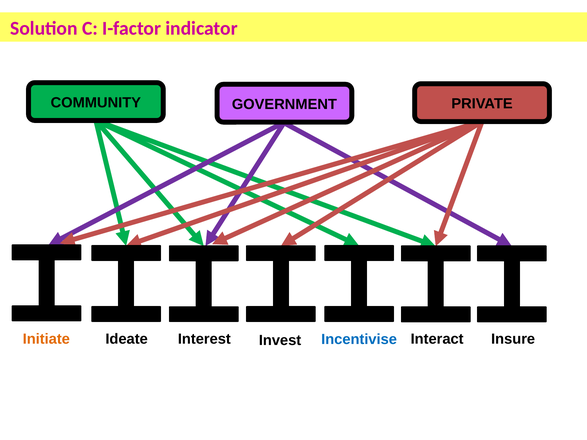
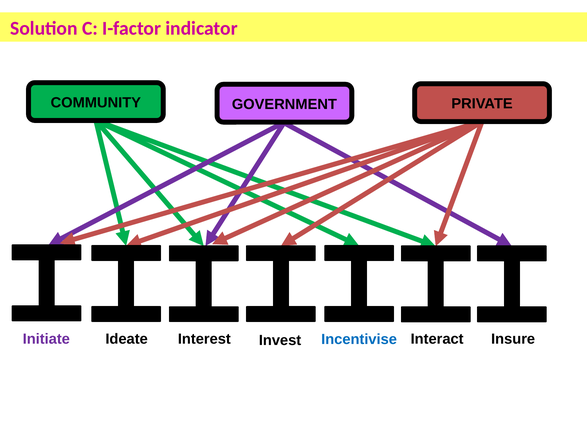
Initiate colour: orange -> purple (46, 339)
